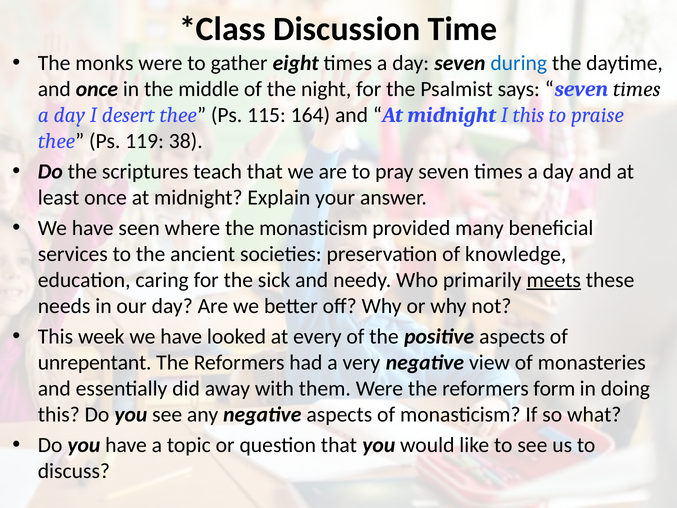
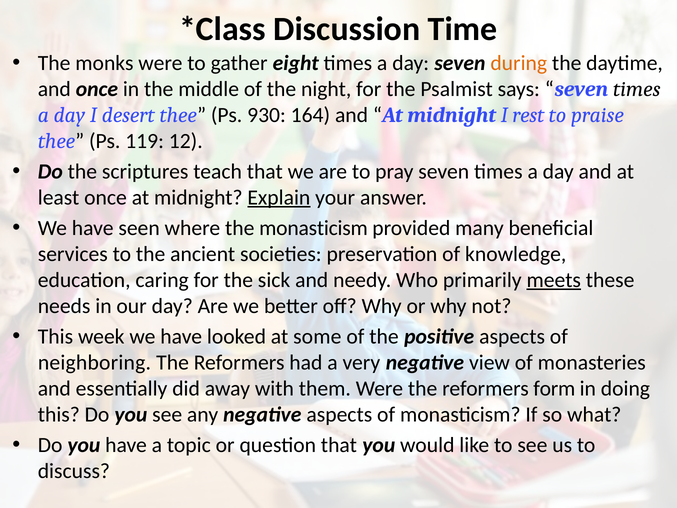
during colour: blue -> orange (519, 63)
115: 115 -> 930 (267, 115)
I this: this -> rest (528, 115)
38: 38 -> 12 (186, 141)
Explain underline: none -> present (279, 197)
every: every -> some (317, 336)
unrepentant: unrepentant -> neighboring (94, 362)
